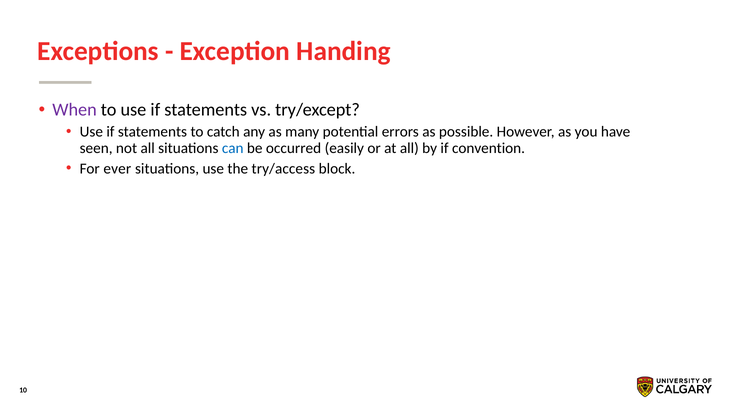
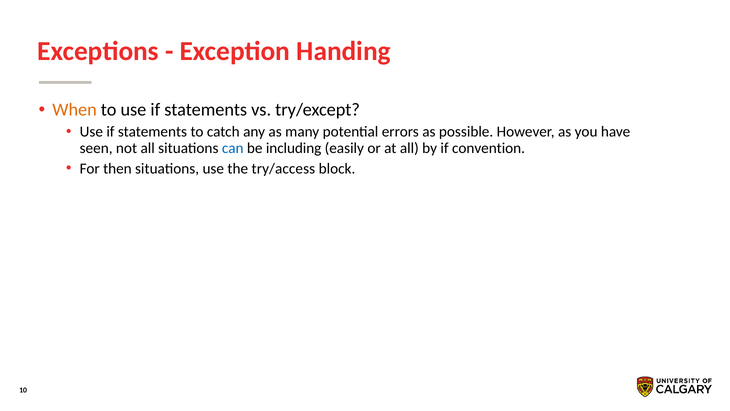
When colour: purple -> orange (75, 110)
occurred: occurred -> including (294, 148)
ever: ever -> then (117, 168)
